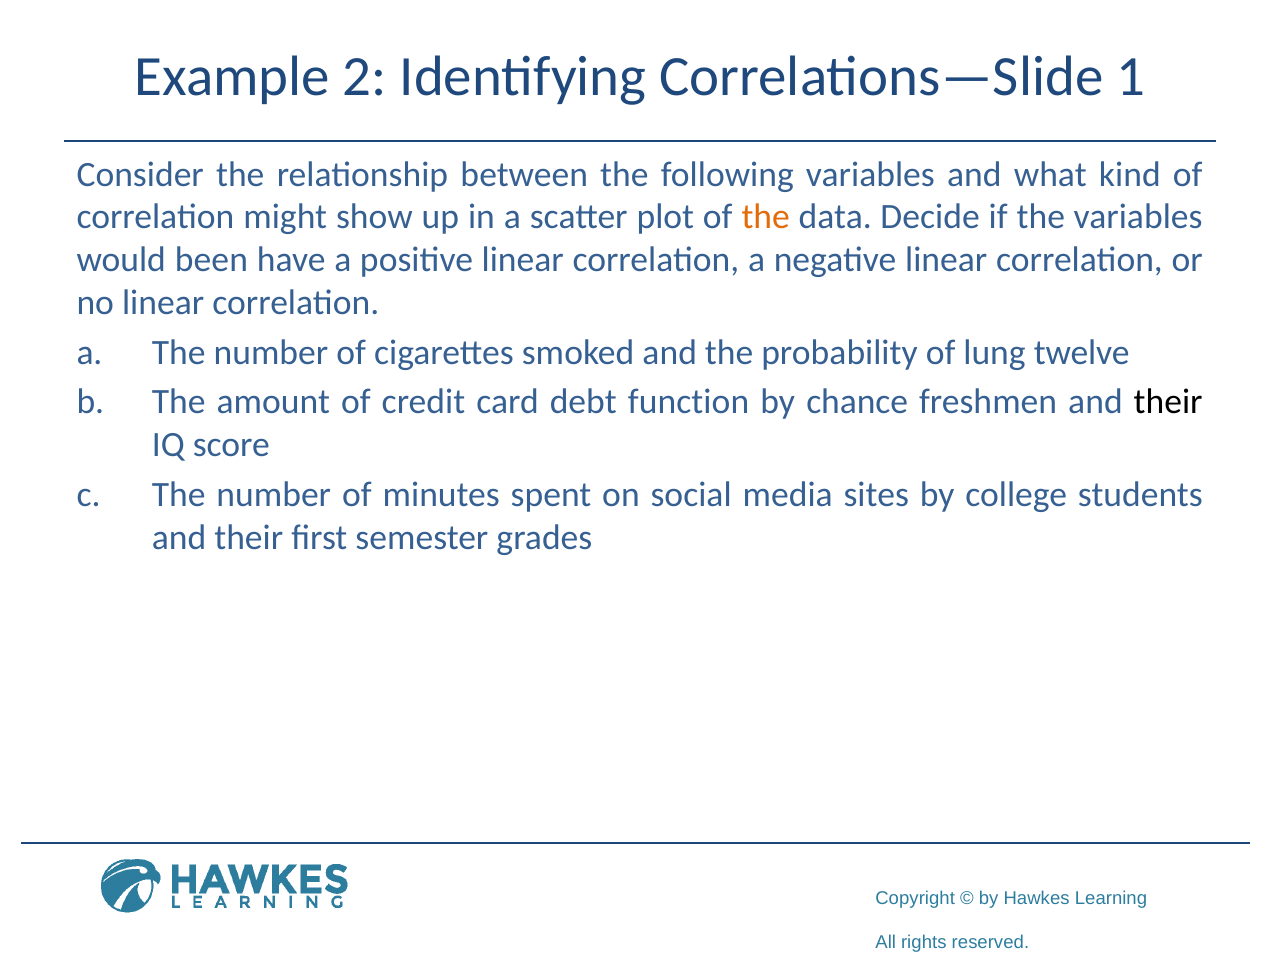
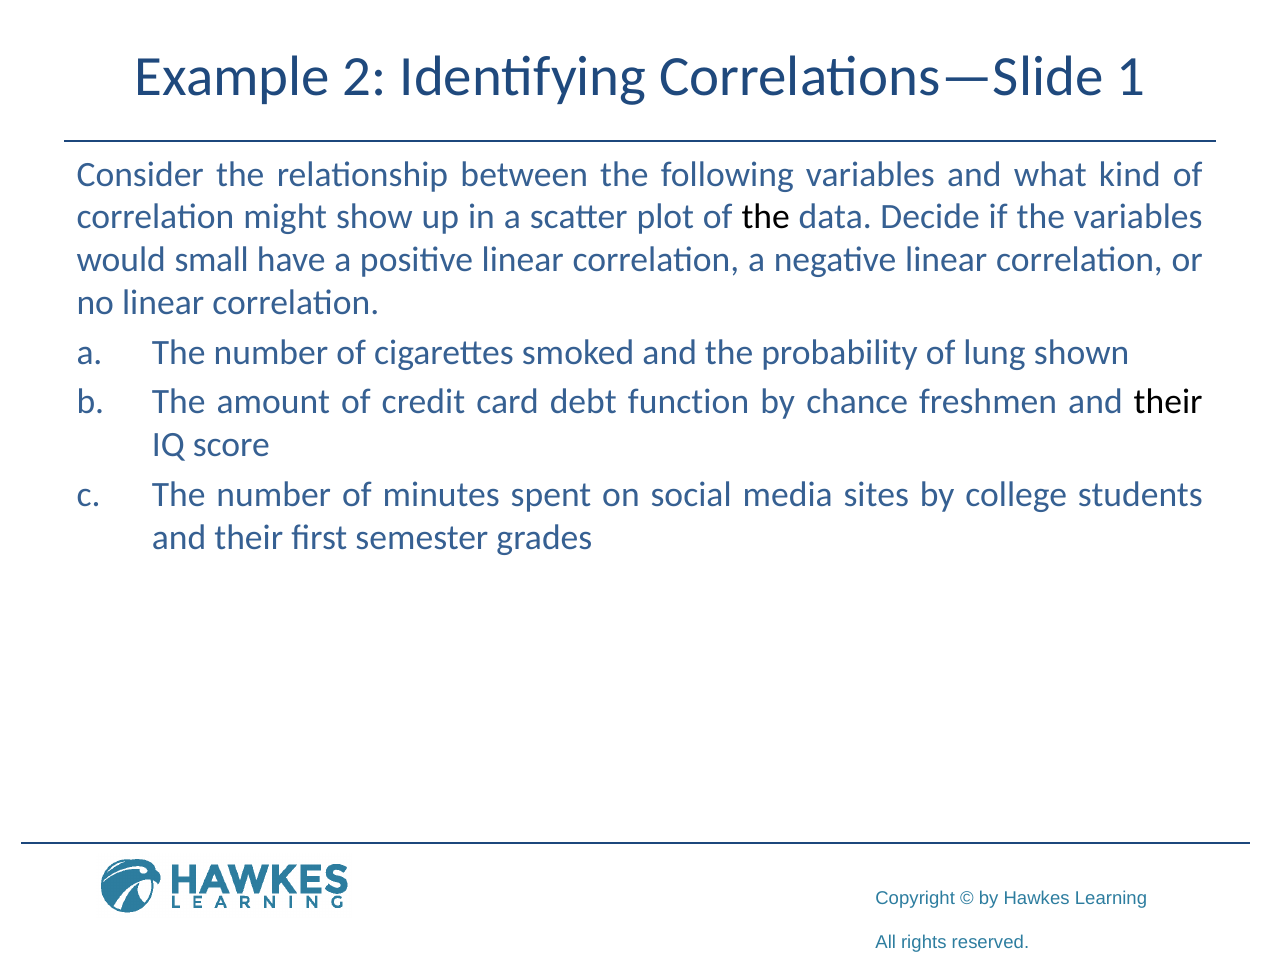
the colour: orange -> black (766, 217)
been: been -> small (212, 260)
twelve: twelve -> shown (1082, 352)
